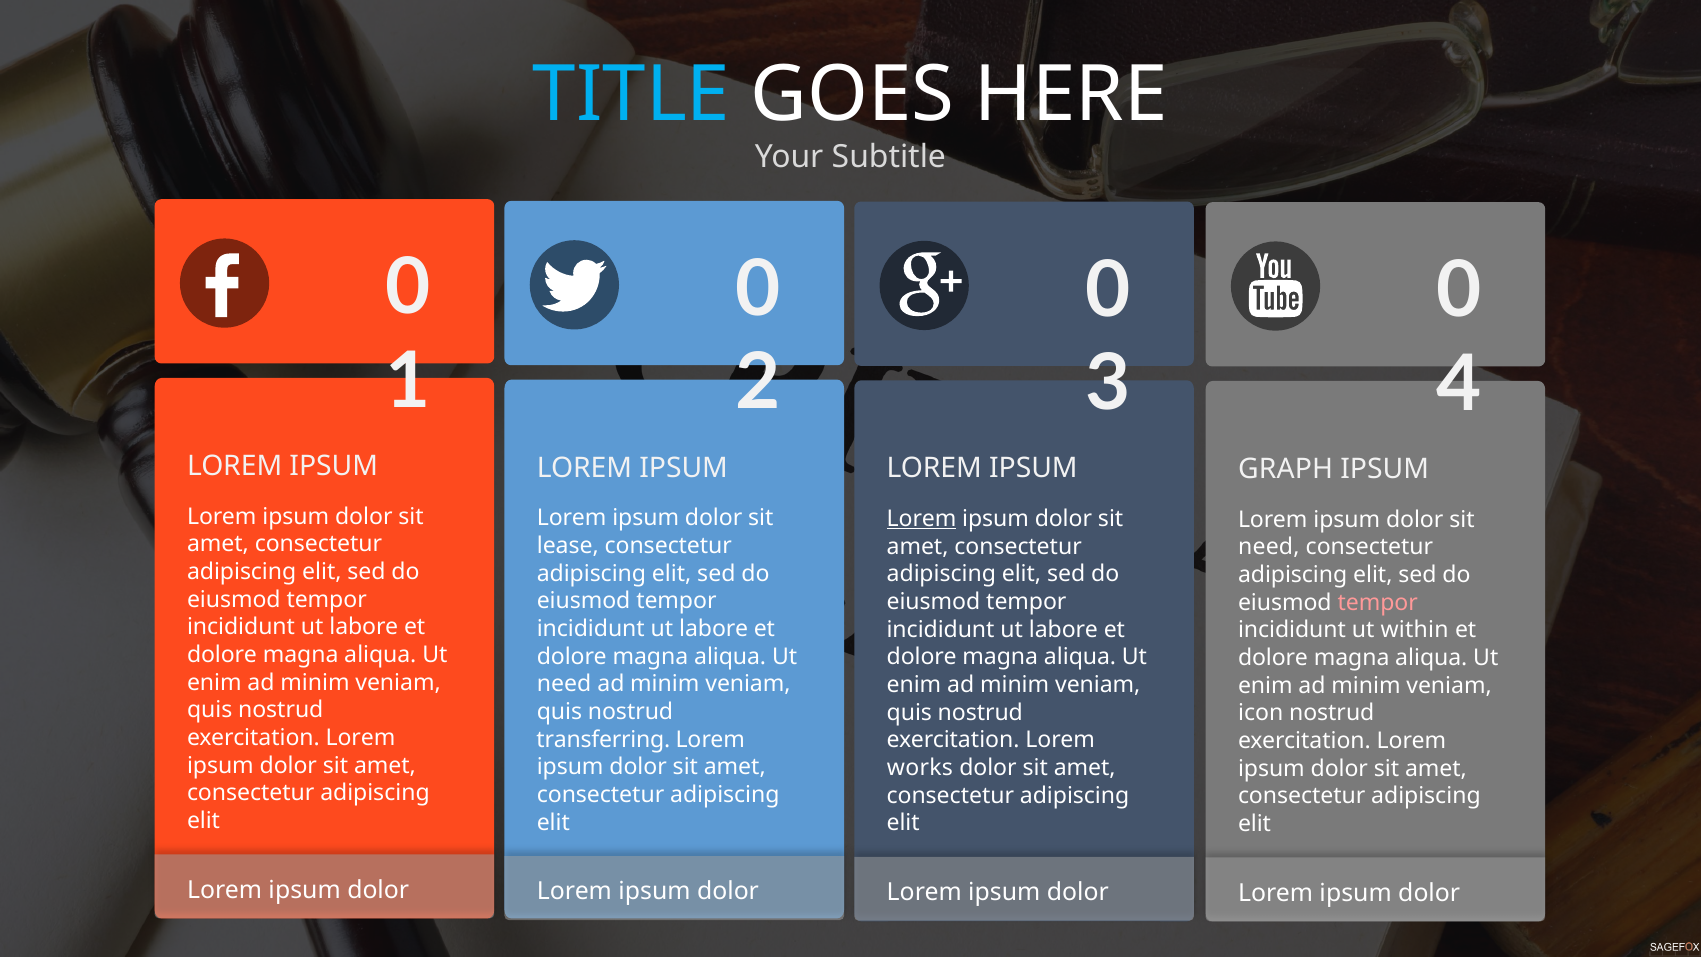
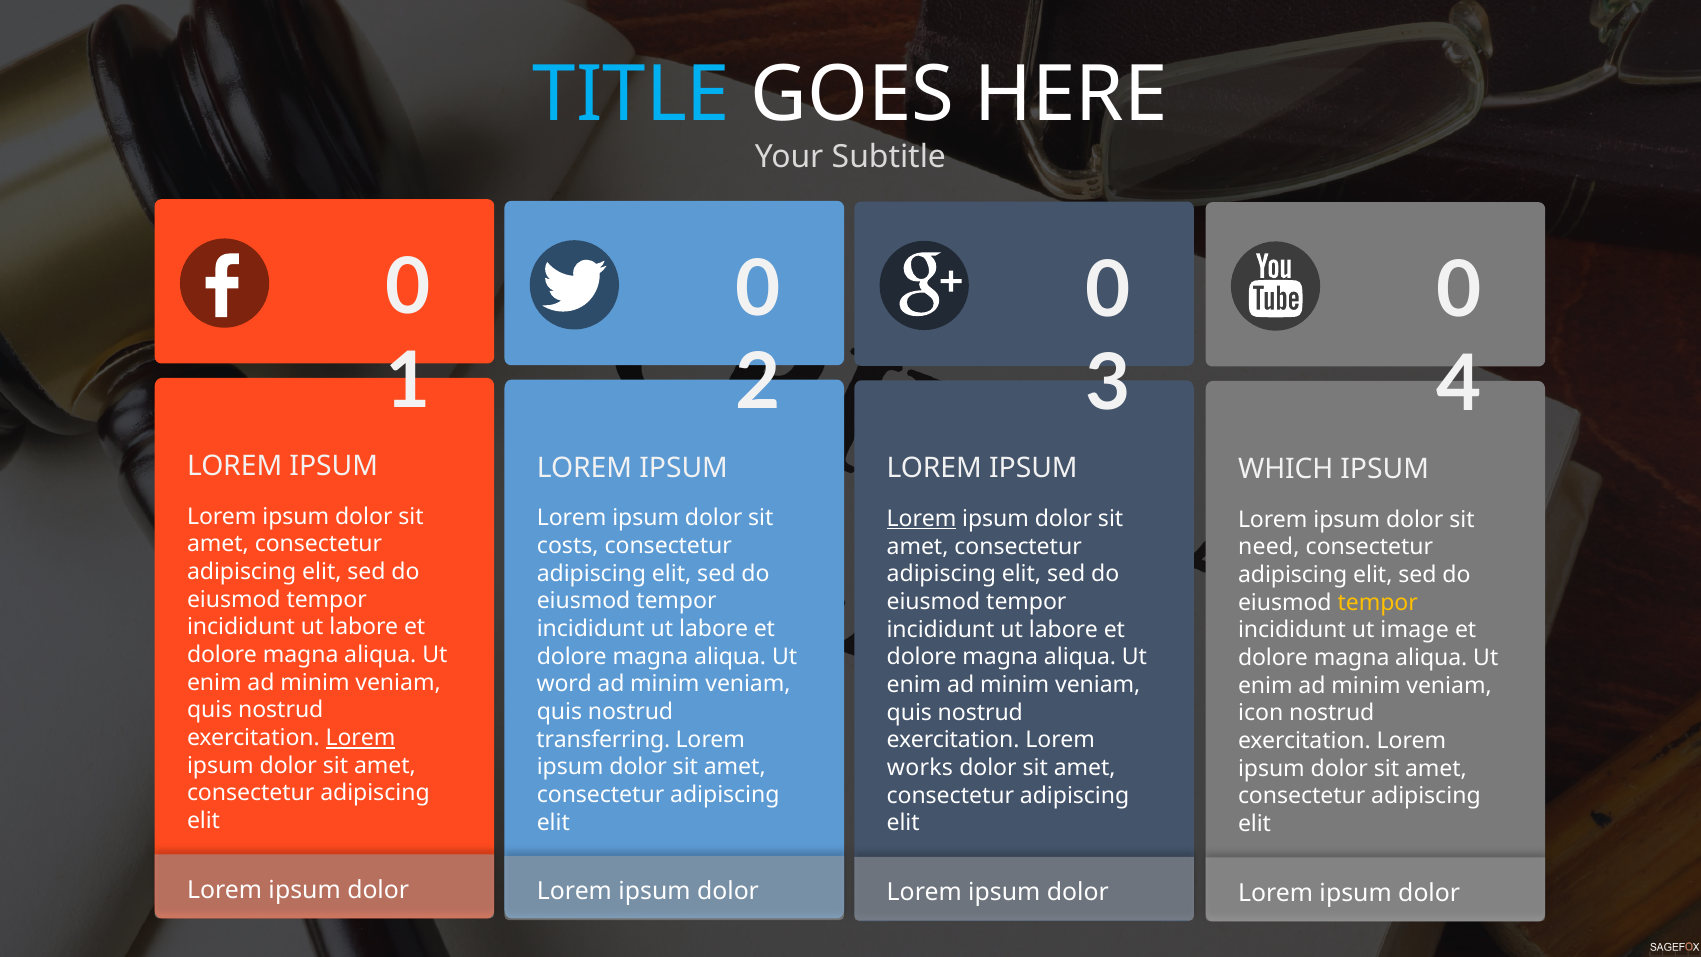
GRAPH: GRAPH -> WHICH (1286, 469)
lease: lease -> costs (568, 546)
tempor colour: pink -> yellow (1378, 602)
within: within -> image (1415, 630)
need: need -> word (564, 684)
Lorem underline: none -> present (361, 738)
